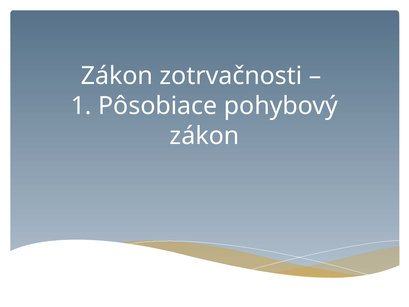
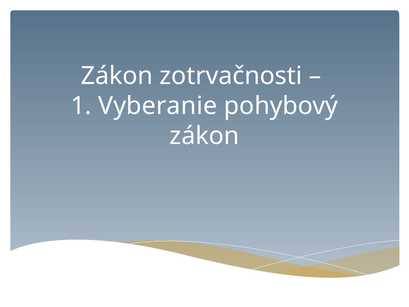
Pôsobiace: Pôsobiace -> Vyberanie (158, 106)
